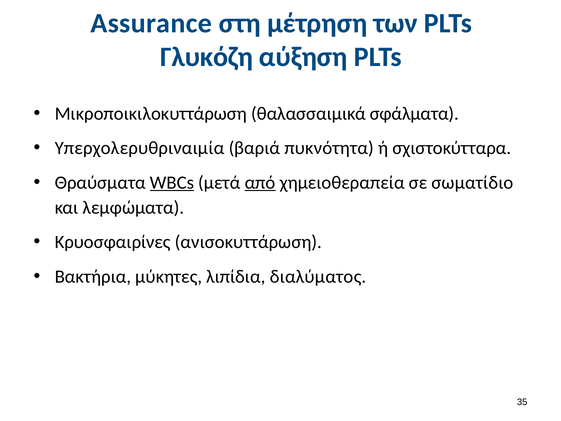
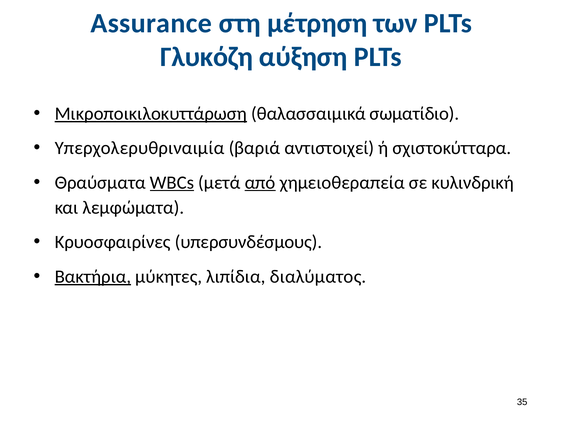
Μικροποικιλοκυττάρωση underline: none -> present (151, 114)
σφάλματα: σφάλματα -> σωματίδιο (414, 114)
πυκνότητα: πυκνότητα -> αντιστοιχεί (329, 148)
σωματίδιο: σωματίδιο -> κυλινδρική (473, 182)
ανισοκυττάρωση: ανισοκυττάρωση -> υπερσυνδέσμους (248, 242)
Βακτήρια underline: none -> present (93, 276)
